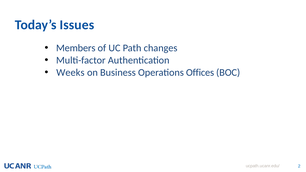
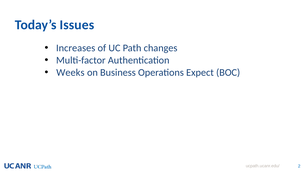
Members: Members -> Increases (76, 48)
Offices: Offices -> Expect (200, 73)
